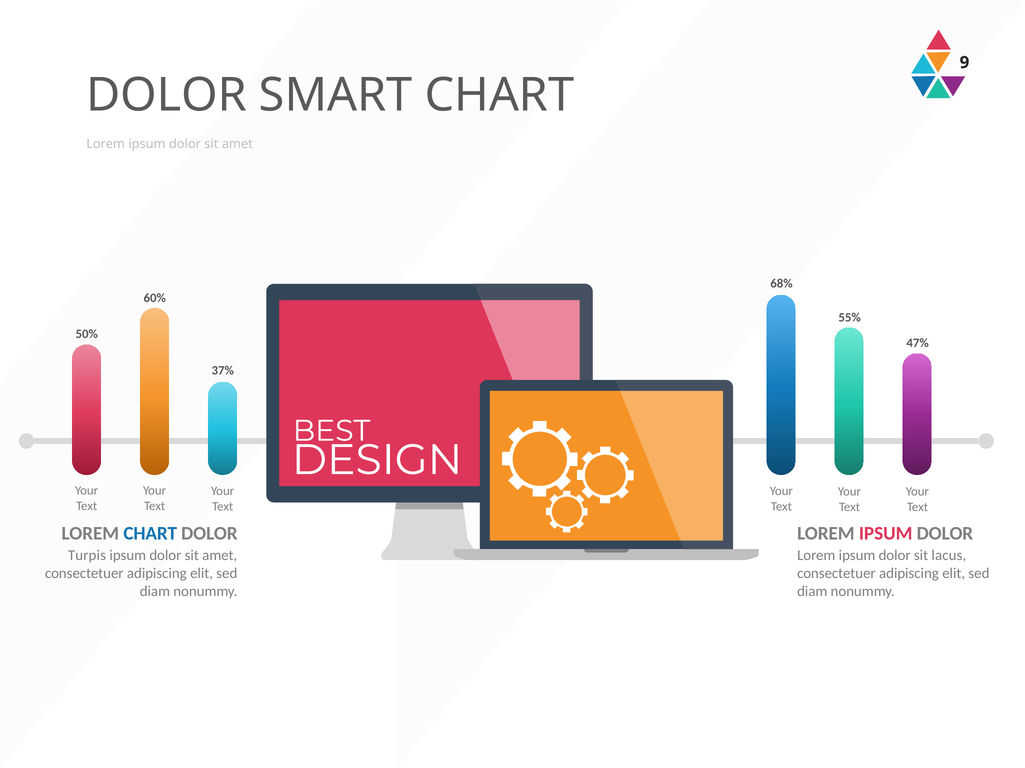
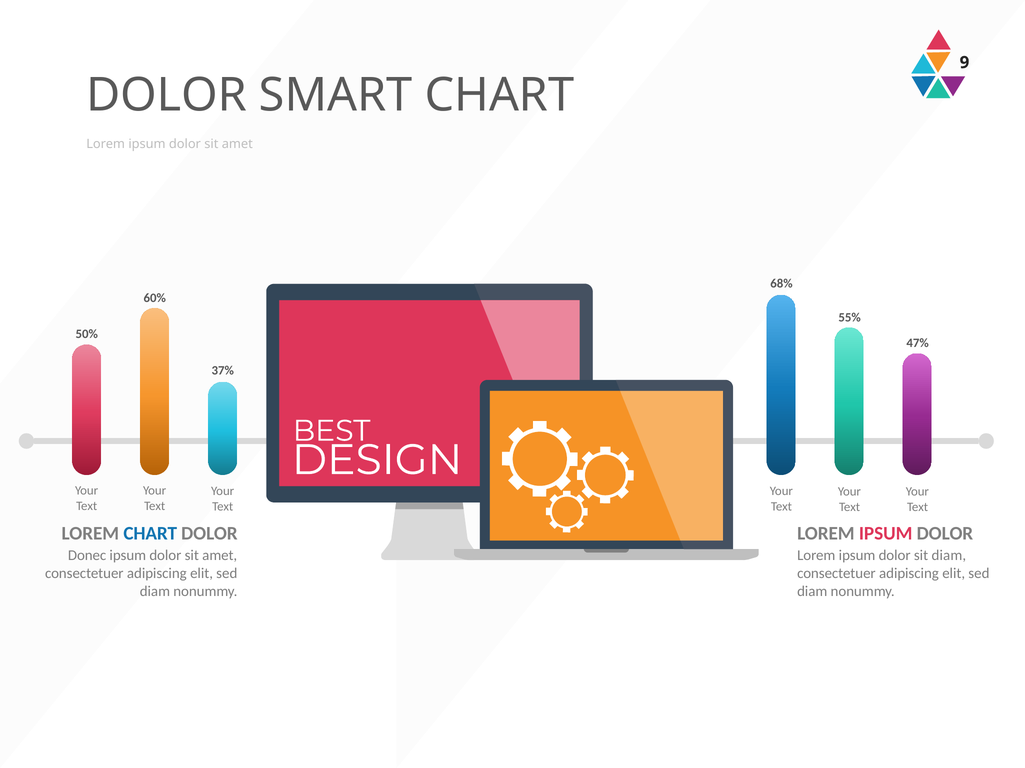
Turpis: Turpis -> Donec (87, 556)
sit lacus: lacus -> diam (949, 556)
